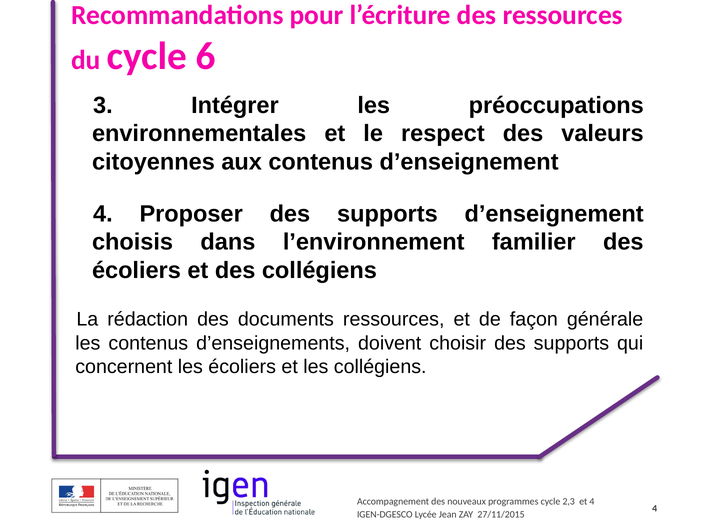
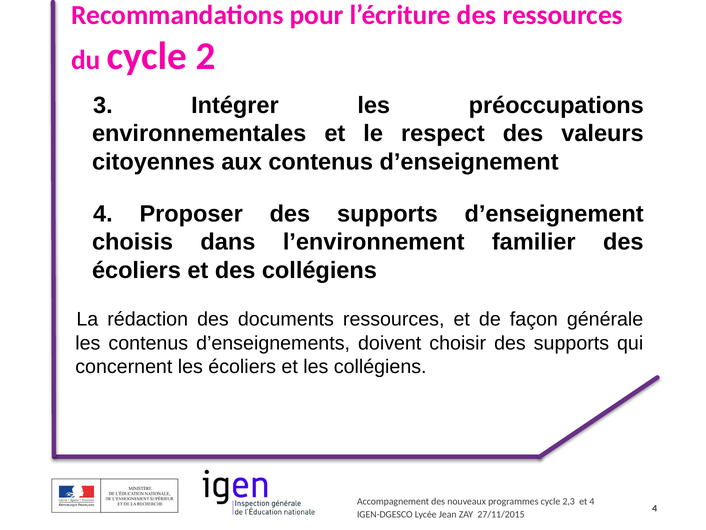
6: 6 -> 2 (206, 56)
